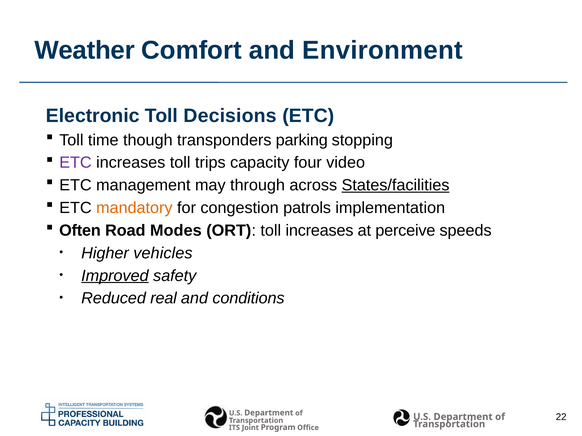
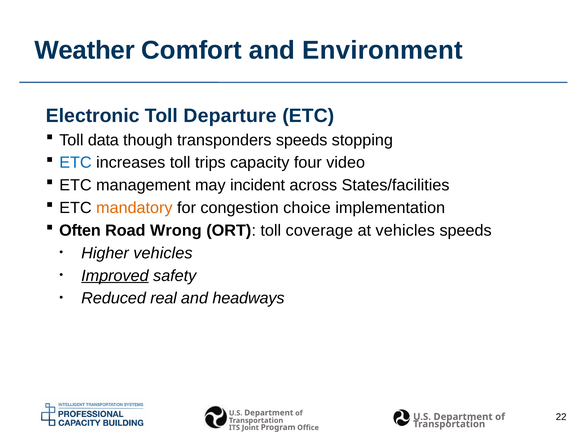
Decisions: Decisions -> Departure (230, 116)
time: time -> data (103, 140)
transponders parking: parking -> speeds (302, 140)
ETC colour: purple -> blue (75, 163)
through: through -> incident (258, 185)
States/facilities underline: present -> none (396, 185)
patrols: patrols -> choice (307, 208)
Modes: Modes -> Wrong (176, 231)
toll increases: increases -> coverage (319, 231)
at perceive: perceive -> vehicles (405, 231)
conditions: conditions -> headways (248, 299)
